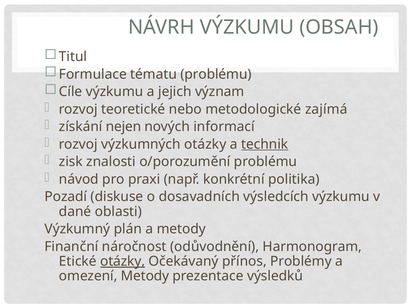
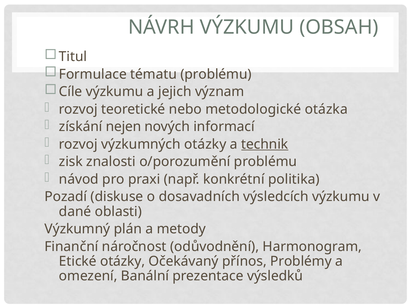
zajímá: zajímá -> otázka (326, 109)
otázky underline: present -> none (123, 262)
omezení Metody: Metody -> Banální (145, 276)
